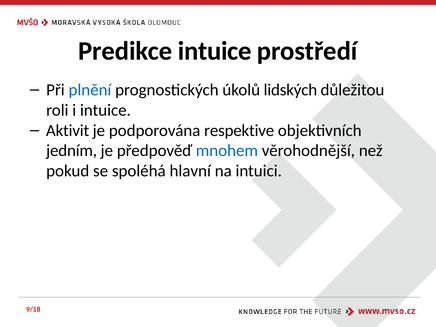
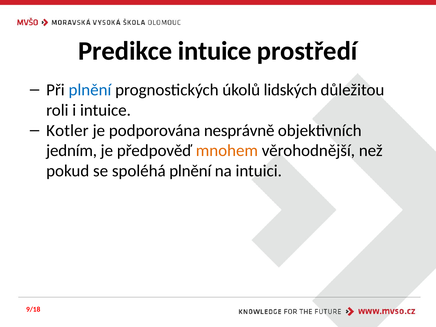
Aktivit: Aktivit -> Kotler (67, 130)
respektive: respektive -> nesprávně (239, 130)
mnohem colour: blue -> orange (227, 151)
spoléhá hlavní: hlavní -> plnění (190, 171)
